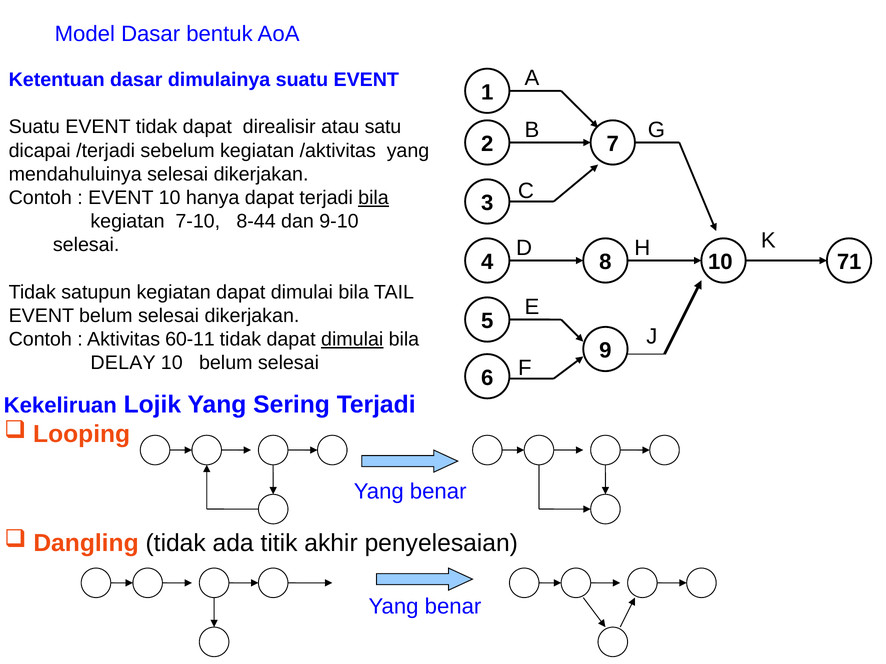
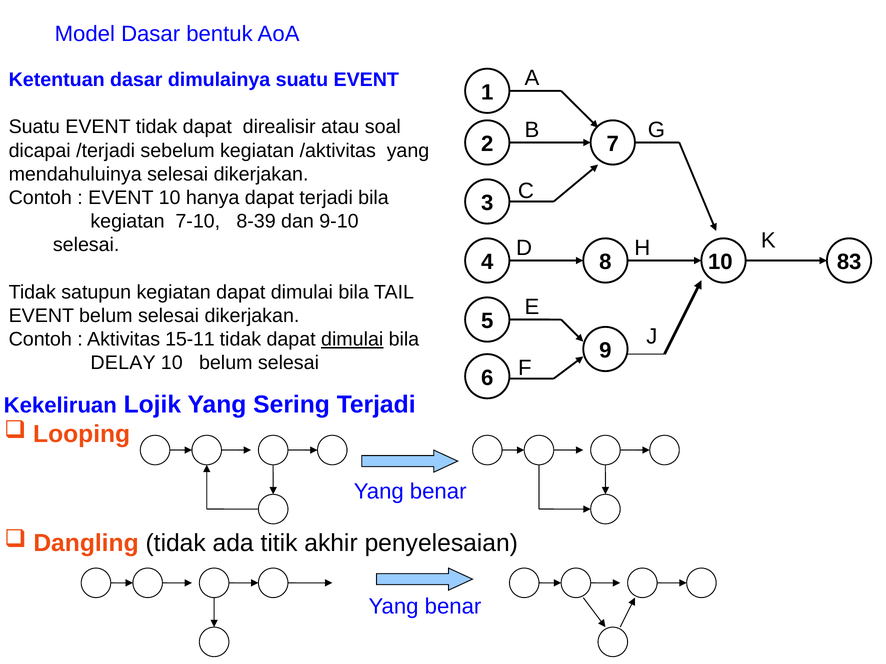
satu: satu -> soal (383, 127)
bila underline: present -> none (373, 198)
8-44: 8-44 -> 8-39 (256, 222)
71: 71 -> 83 (849, 262)
60-11: 60-11 -> 15-11 (190, 340)
